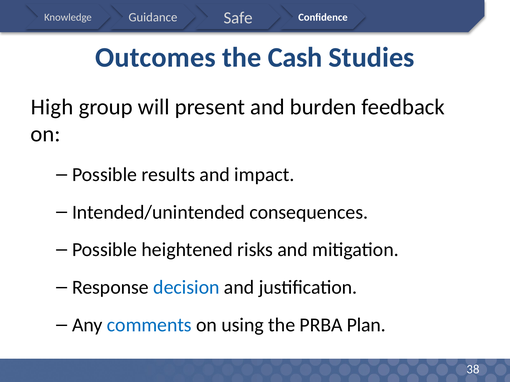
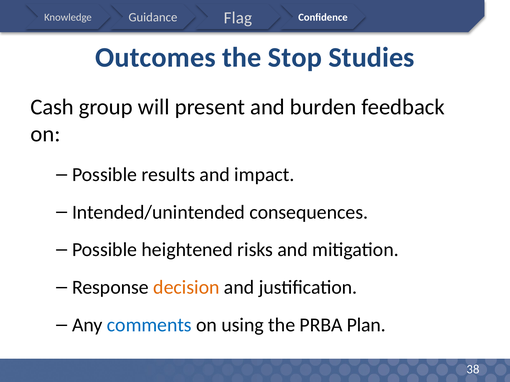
Safe: Safe -> Flag (238, 18)
Cash: Cash -> Stop (295, 58)
High: High -> Cash (52, 107)
decision colour: blue -> orange (186, 288)
